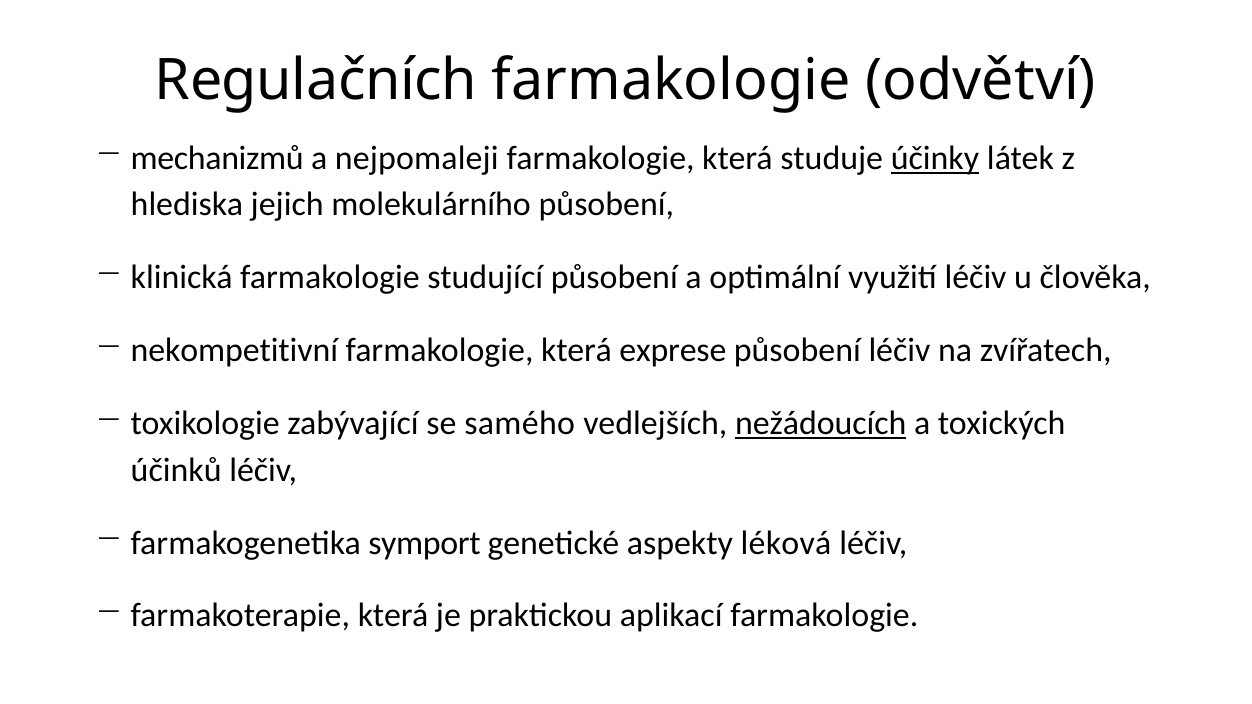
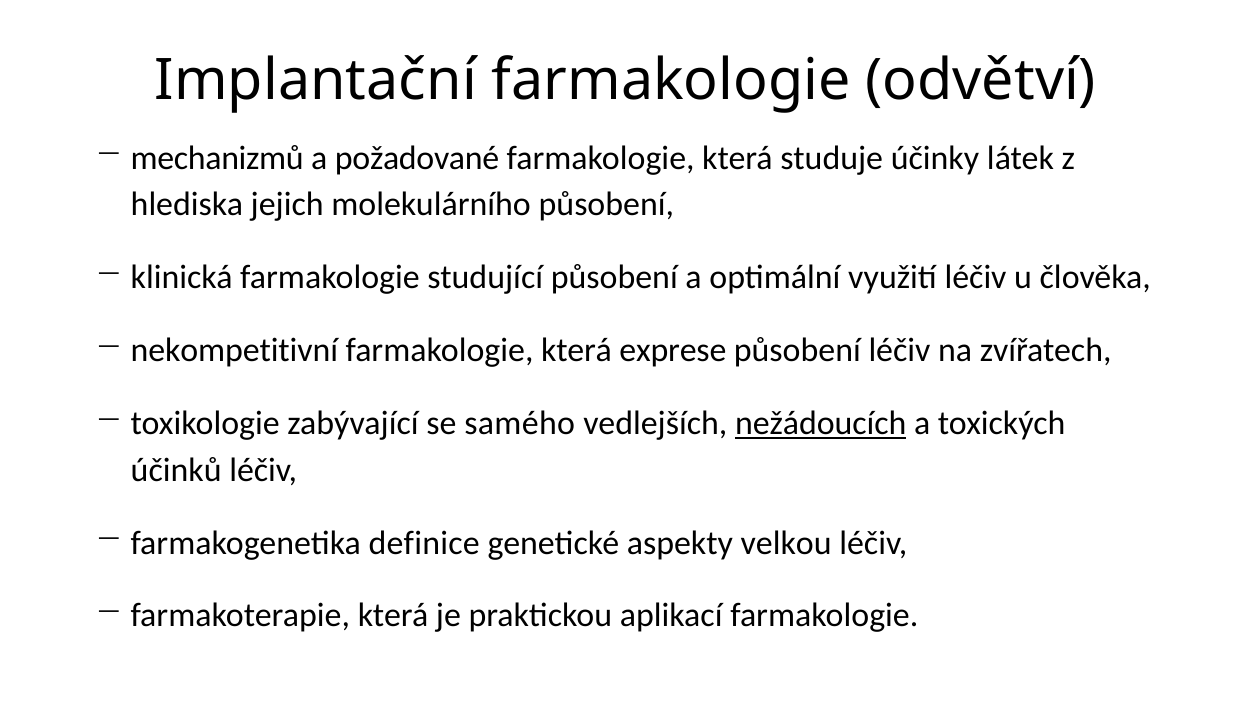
Regulačních: Regulačních -> Implantační (316, 81)
nejpomaleji: nejpomaleji -> požadované (417, 158)
účinky underline: present -> none (935, 158)
symport: symport -> definice (424, 543)
léková: léková -> velkou (786, 543)
